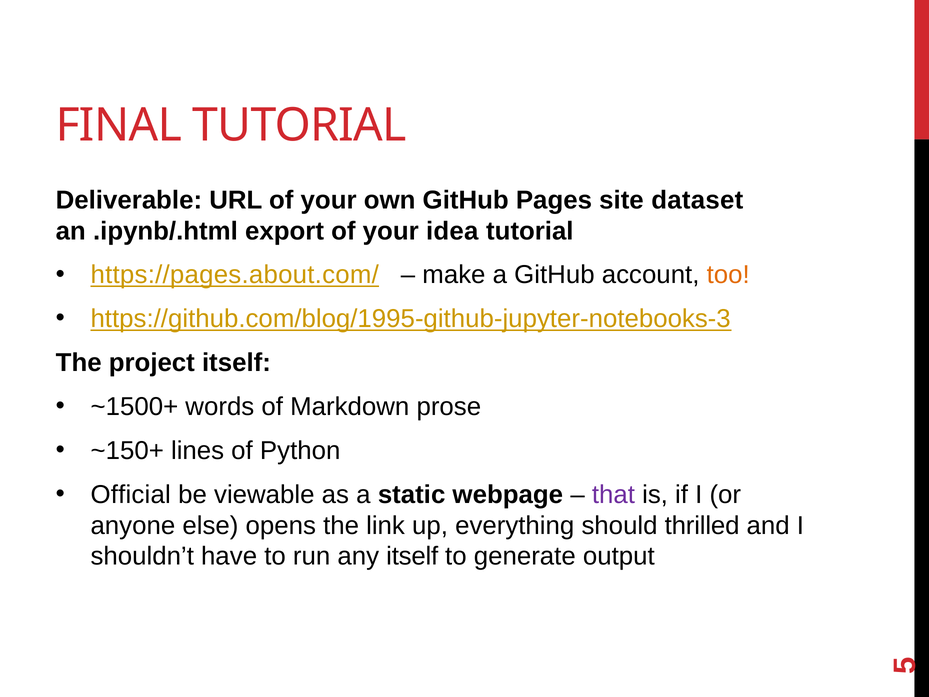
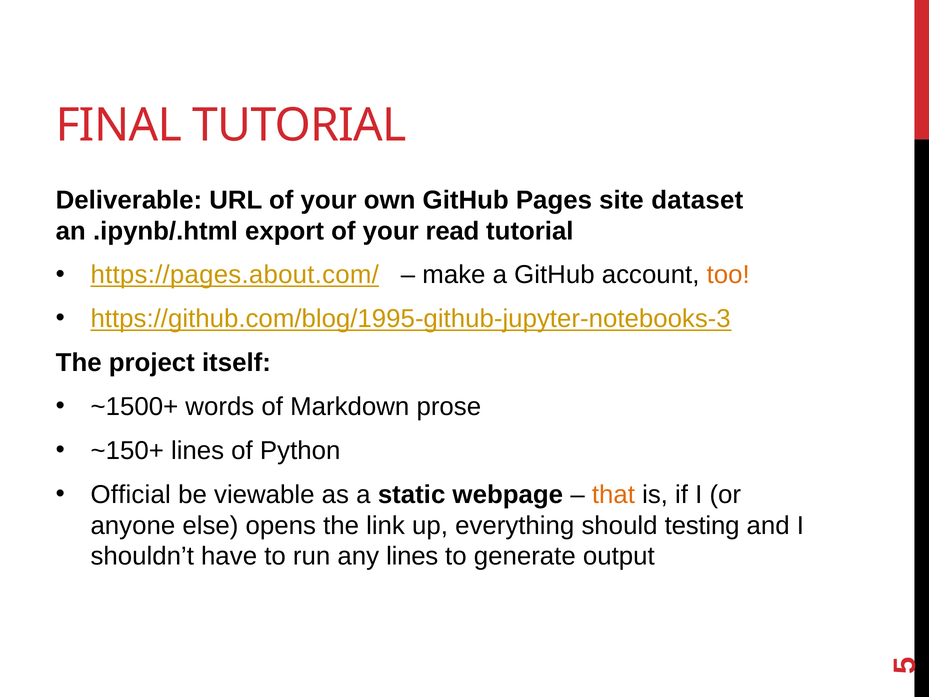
idea: idea -> read (452, 231)
that colour: purple -> orange (613, 494)
thrilled: thrilled -> testing (702, 525)
any itself: itself -> lines (412, 556)
